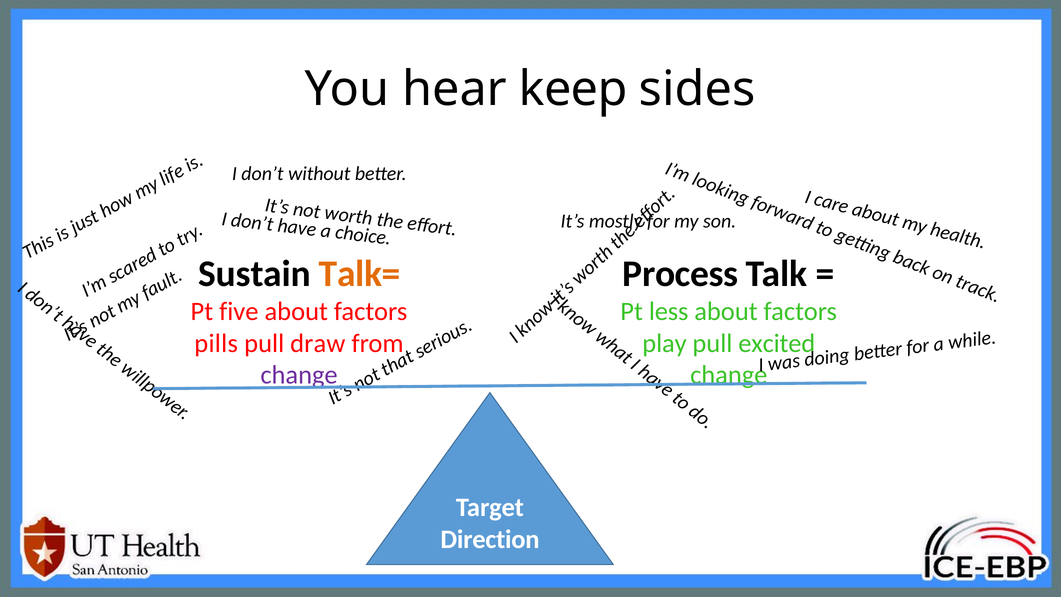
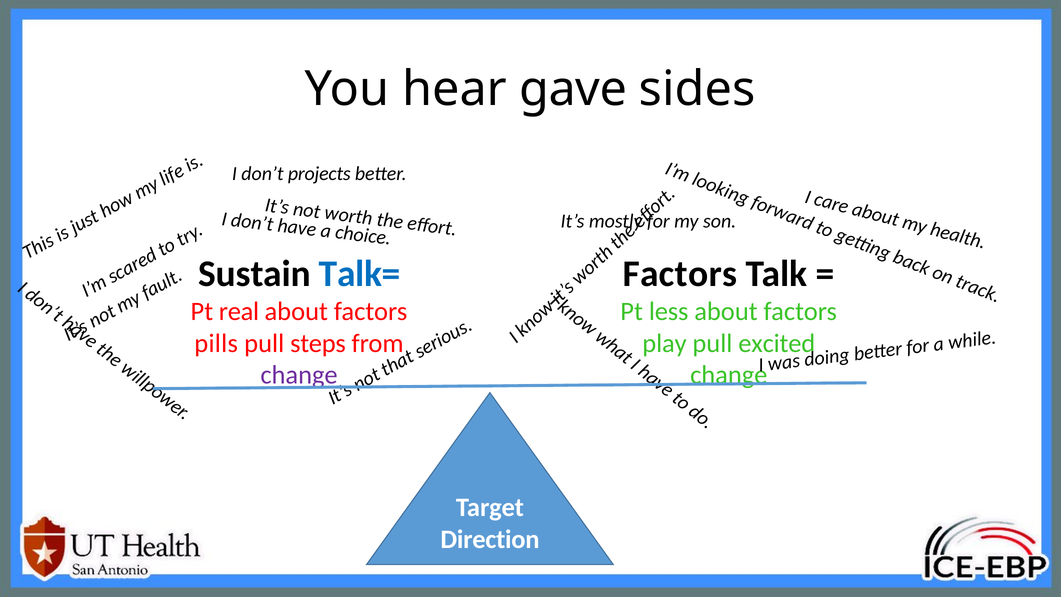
keep: keep -> gave (573, 89)
without: without -> projects (319, 174)
Talk= colour: orange -> blue (360, 274)
Process: Process -> Factors (680, 274)
five: five -> real (239, 311)
draw: draw -> steps (318, 343)
